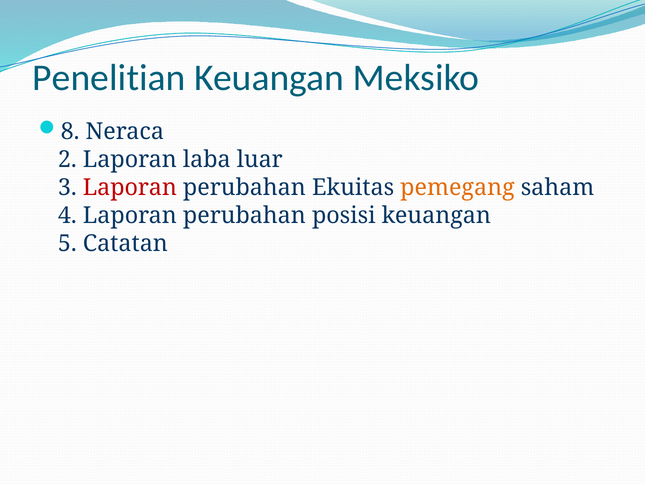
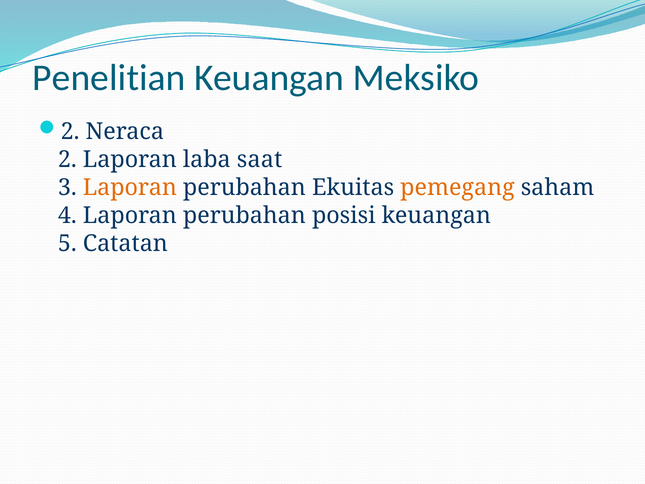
8: 8 -> 2 (70, 132)
luar: luar -> saat (260, 160)
Laporan colour: red -> orange (130, 188)
